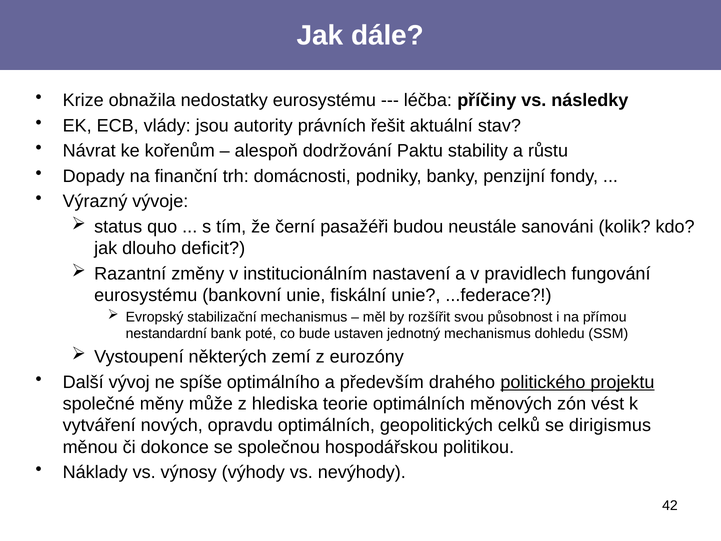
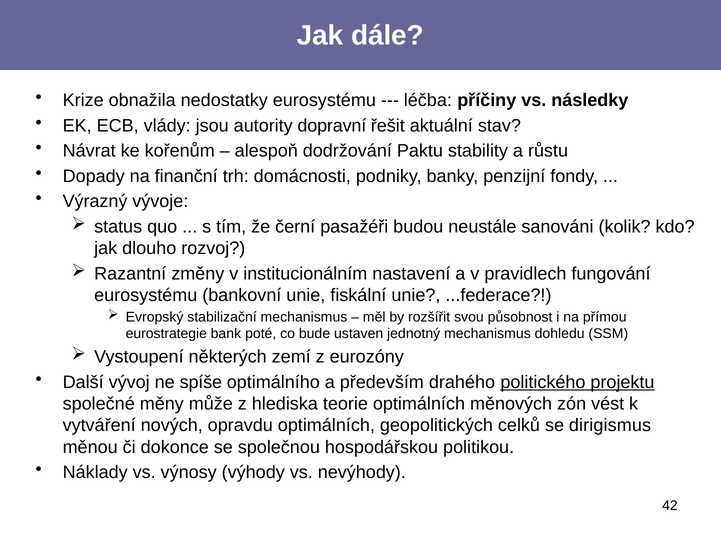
právních: právních -> dopravní (332, 126)
deficit: deficit -> rozvoj (213, 248)
nestandardní: nestandardní -> eurostrategie (166, 334)
